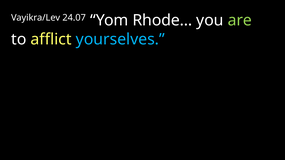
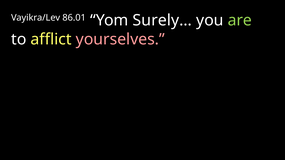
24.07: 24.07 -> 86.01 (74, 18)
Rhode…: Rhode… -> Surely… (162, 20)
yourselves colour: light blue -> pink (120, 39)
